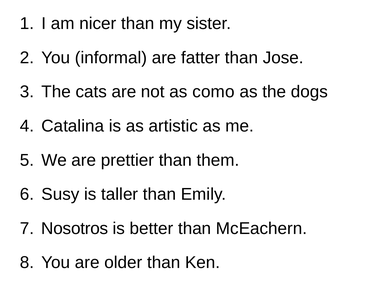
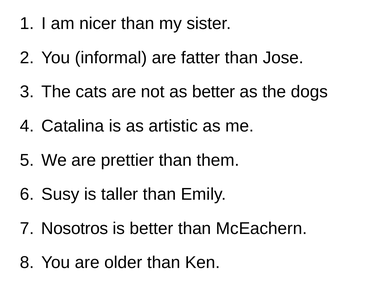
as como: como -> better (214, 92)
